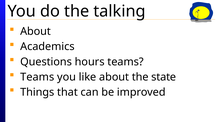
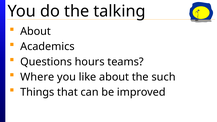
Teams: Teams -> Where (37, 77)
state: state -> such (164, 77)
